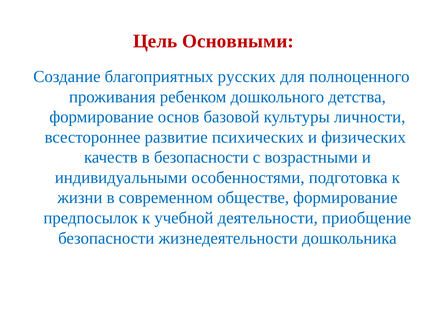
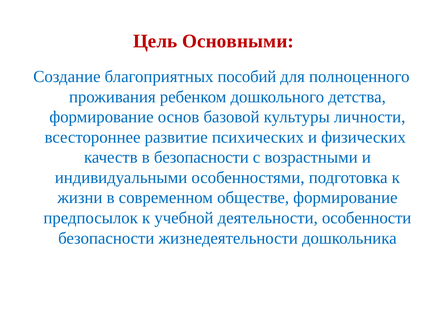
русских: русских -> пособий (247, 77)
приобщение: приобщение -> особенности (367, 218)
